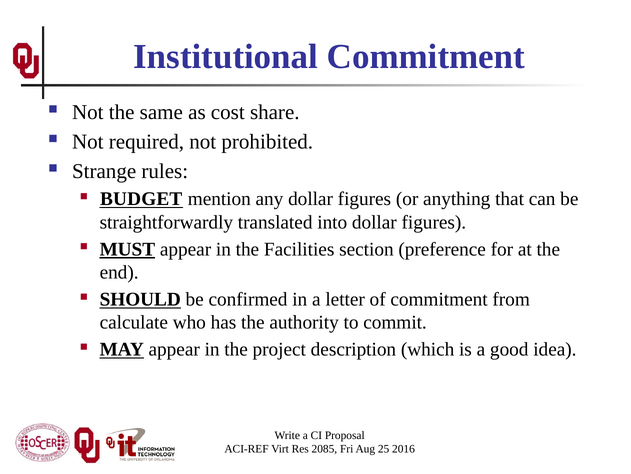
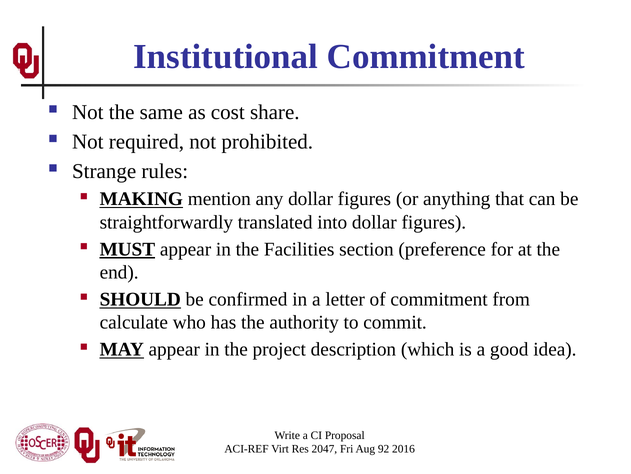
BUDGET: BUDGET -> MAKING (141, 199)
2085: 2085 -> 2047 (324, 448)
25: 25 -> 92 (384, 448)
